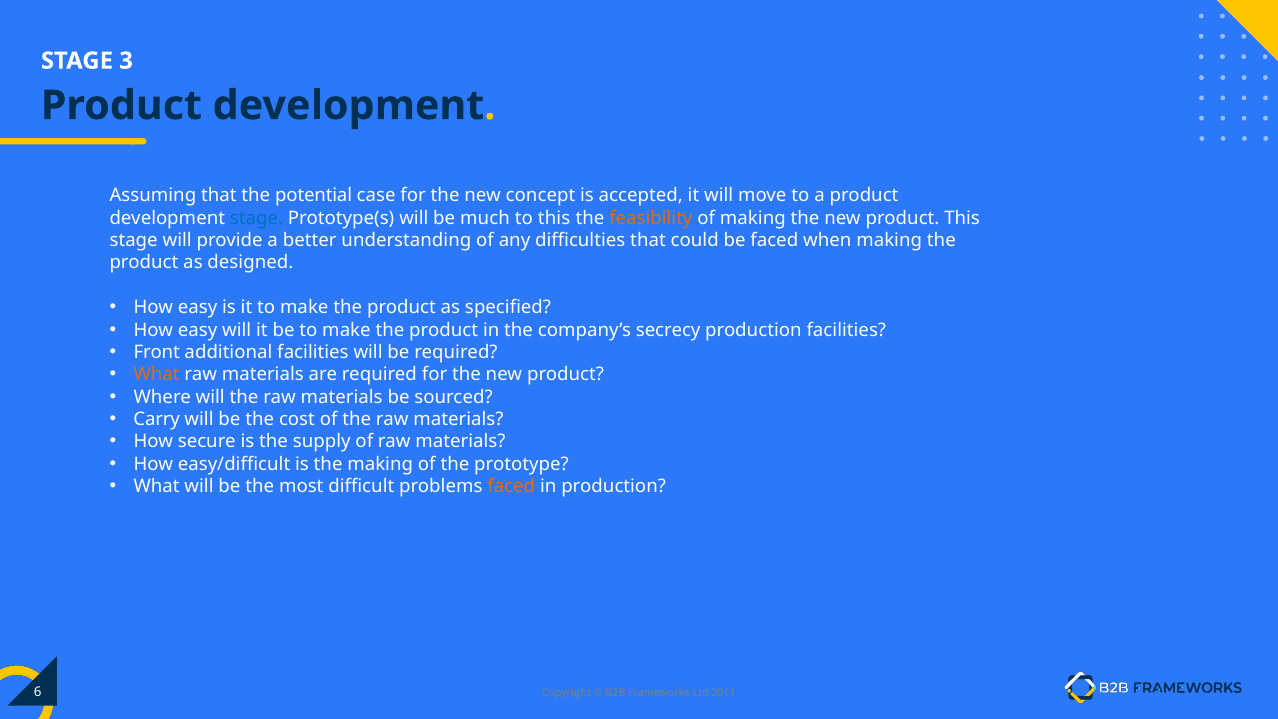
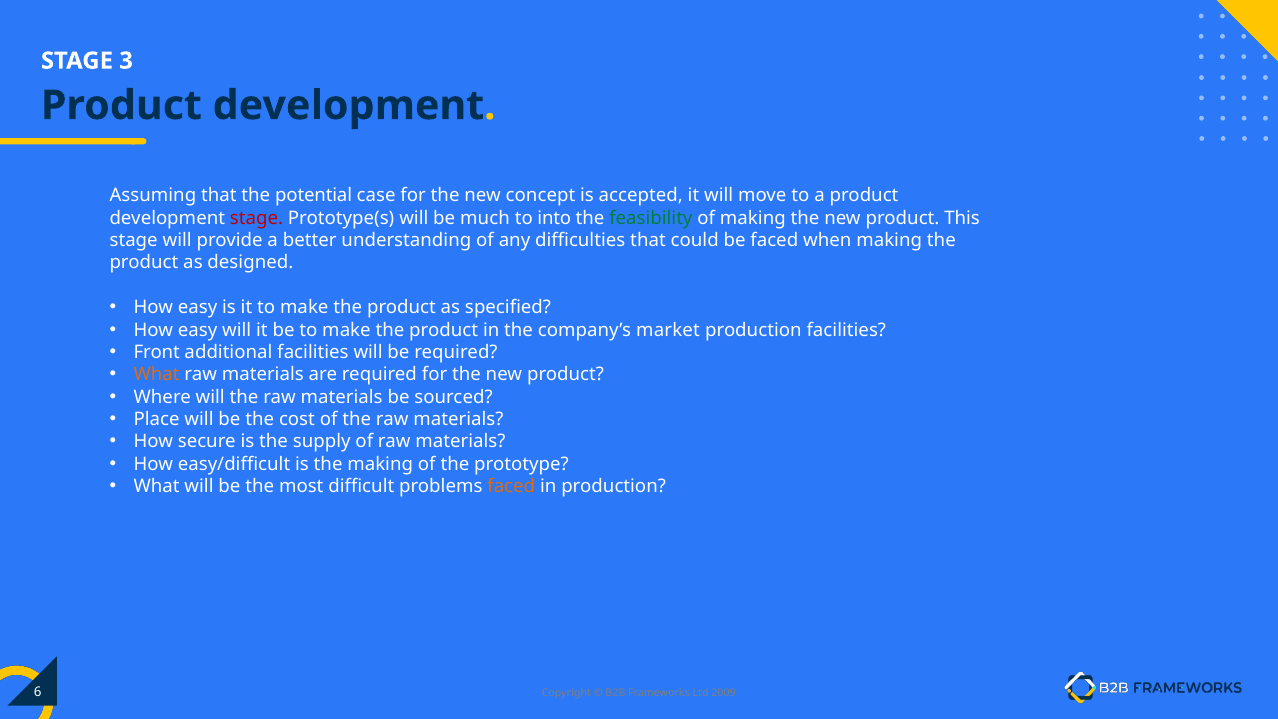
stage colour: blue -> red (257, 218)
to this: this -> into (554, 218)
feasibility colour: orange -> green (651, 218)
secrecy: secrecy -> market (668, 330)
Carry: Carry -> Place (157, 419)
2011: 2011 -> 2009 (724, 692)
